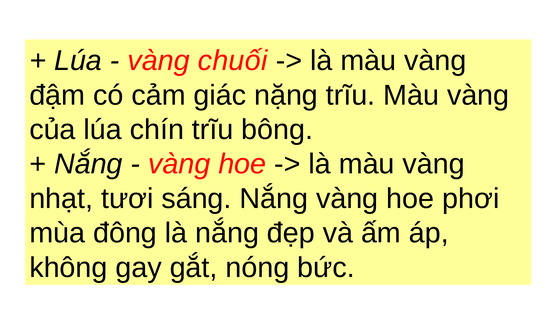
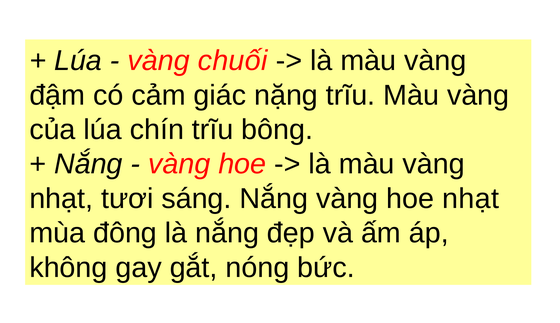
hoe phơi: phơi -> nhạt (471, 199)
